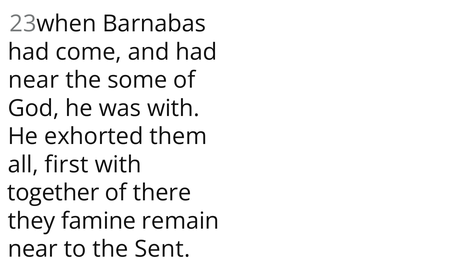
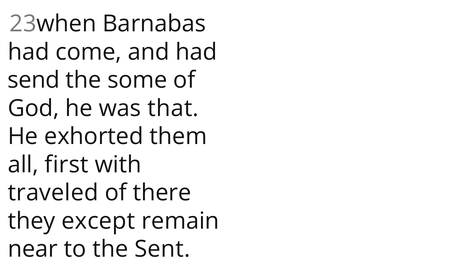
near: near -> send (34, 80)
was with: with -> that (173, 108)
together: together -> traveled (53, 193)
famine: famine -> except (98, 221)
